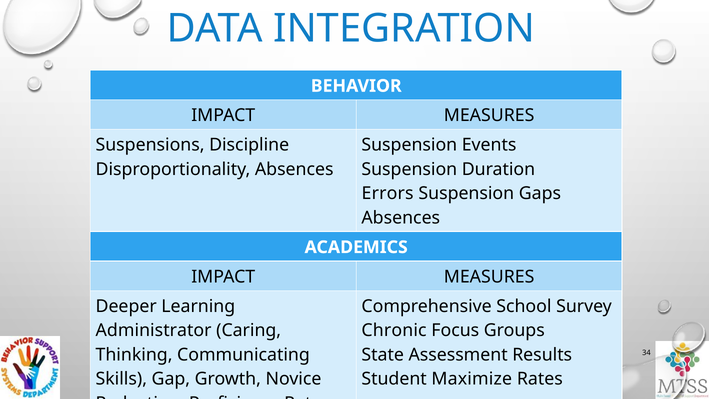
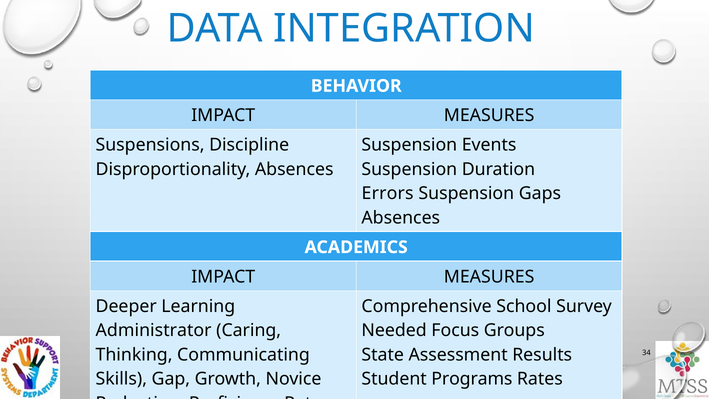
Chronic: Chronic -> Needed (394, 330)
Maximize: Maximize -> Programs (472, 379)
